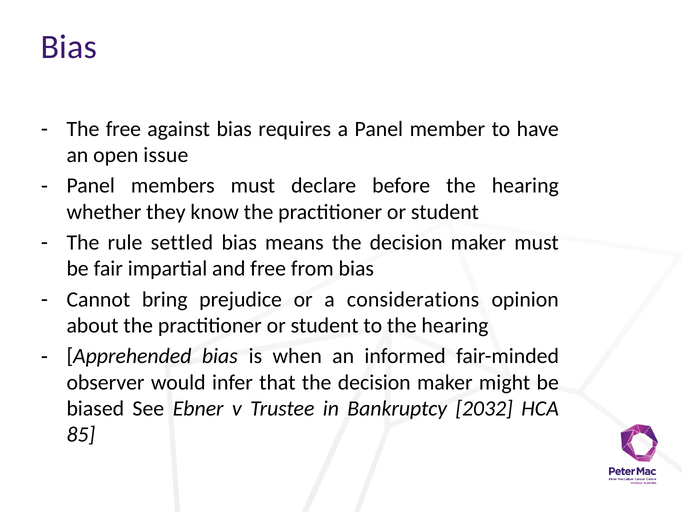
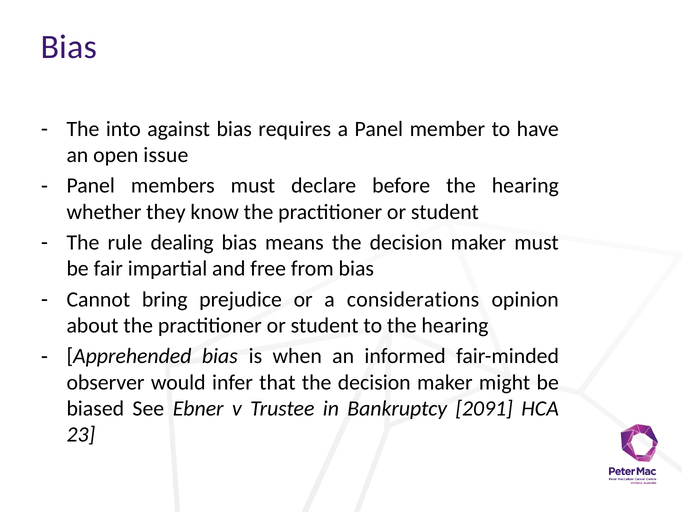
The free: free -> into (123, 129)
settled: settled -> dealing (182, 242)
2032: 2032 -> 2091 (484, 408)
85: 85 -> 23 (81, 434)
